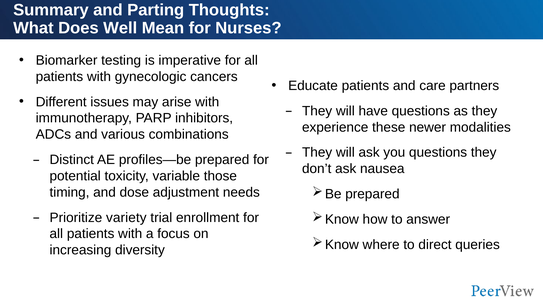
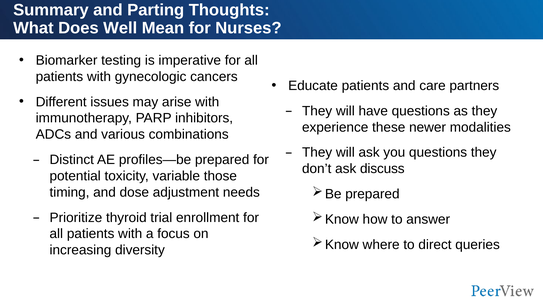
nausea: nausea -> discuss (382, 169)
variety: variety -> thyroid (126, 218)
